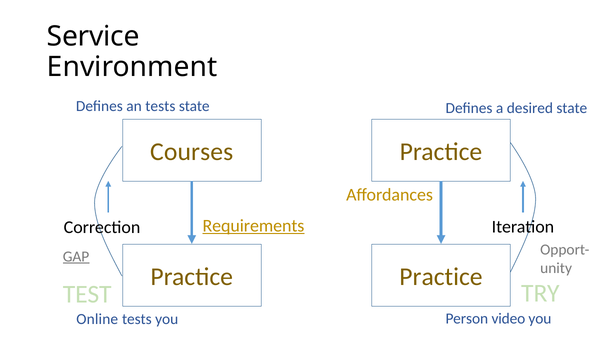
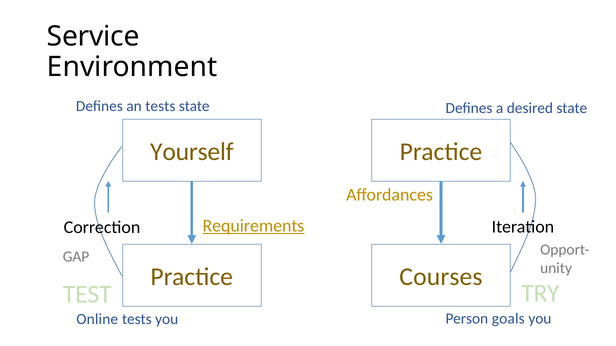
Courses: Courses -> Yourself (192, 152)
GAP underline: present -> none (76, 257)
Practice: Practice -> Courses (441, 277)
video: video -> goals (508, 319)
